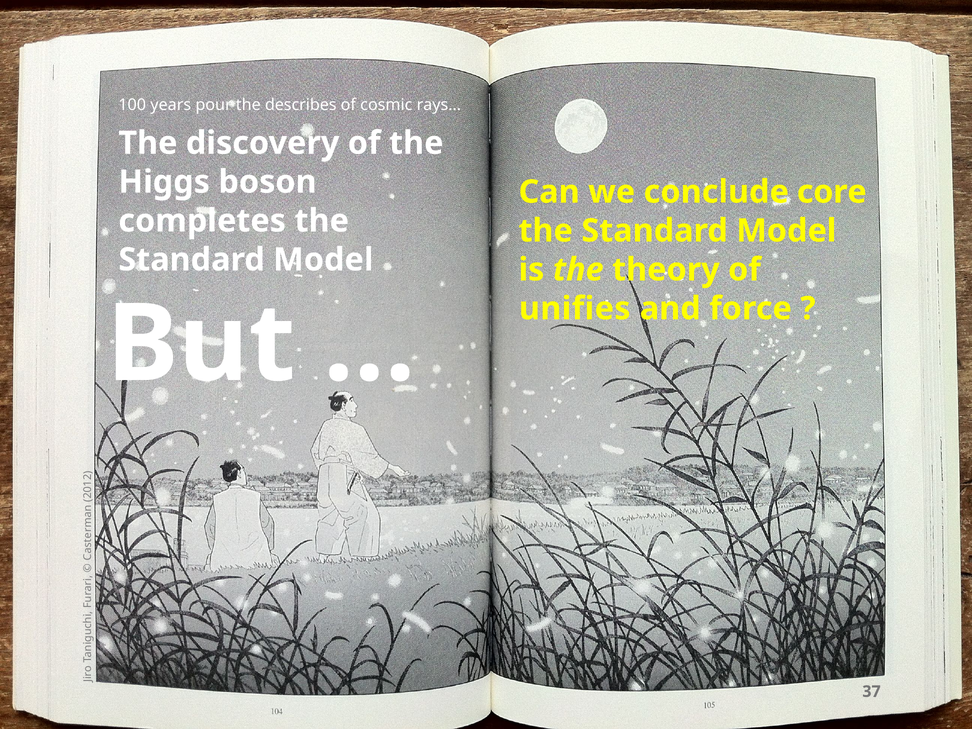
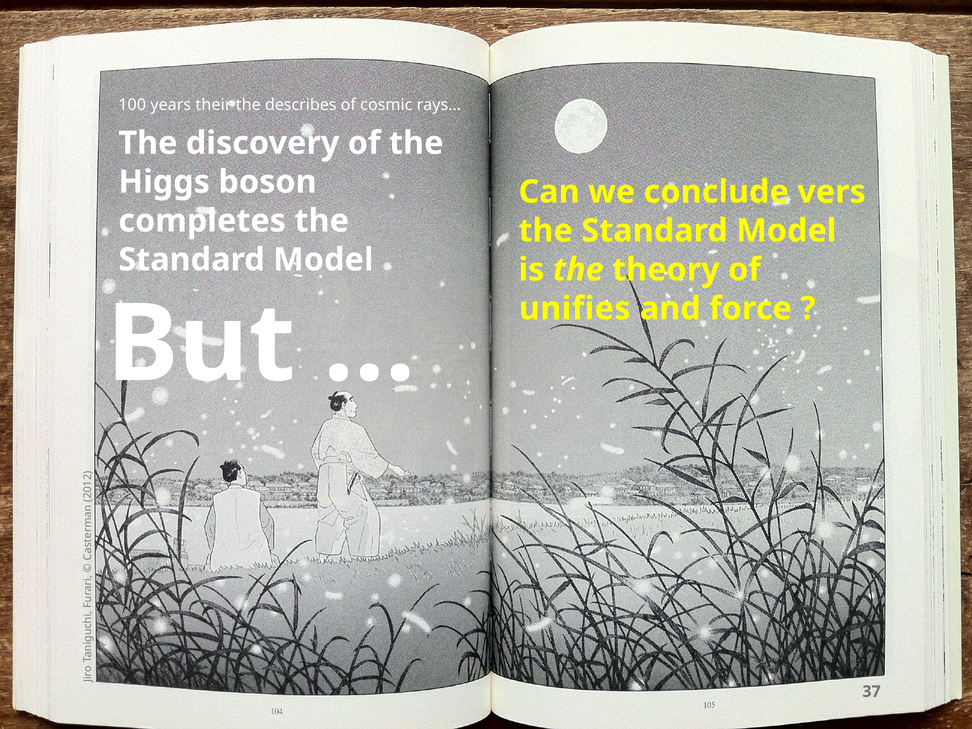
pour: pour -> their (213, 105)
core: core -> vers (832, 192)
